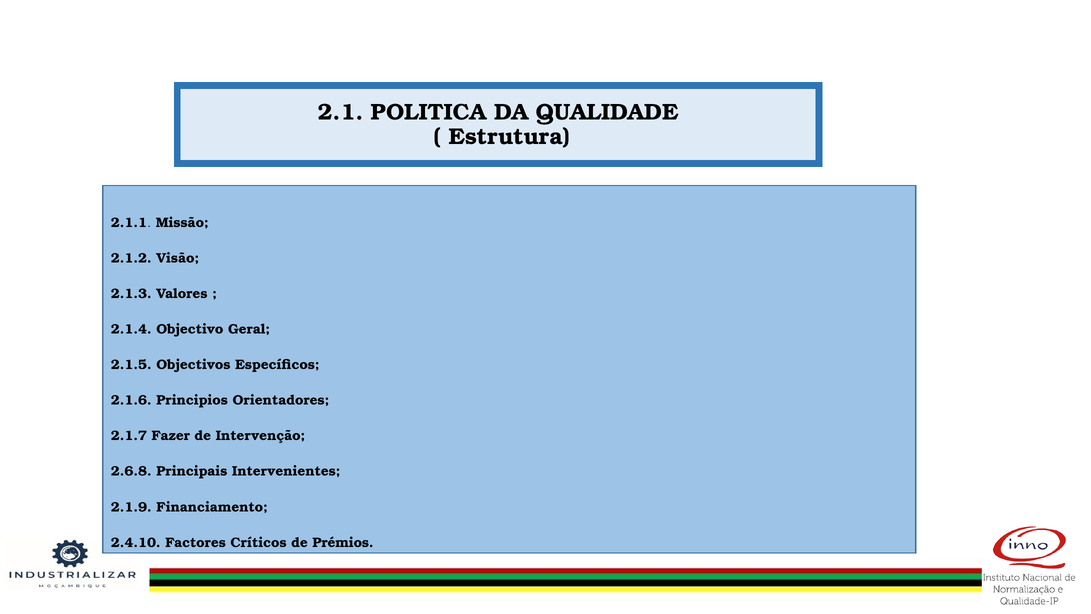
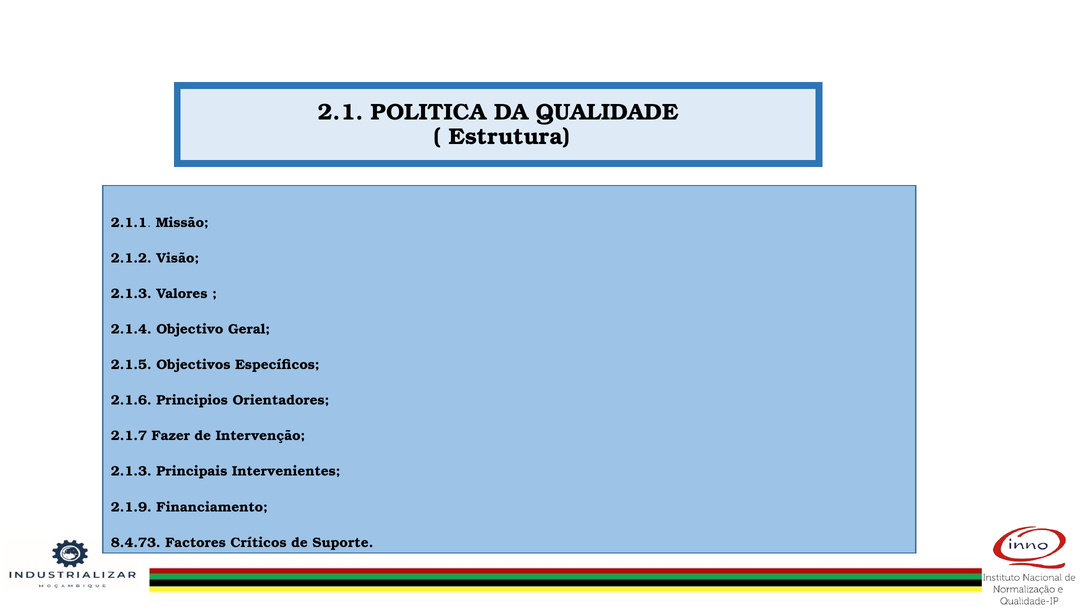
2.6.8: 2.6.8 -> 2.1.3 (131, 471)
2.4.10: 2.4.10 -> 8.4.73 (136, 542)
Prémios: Prémios -> Suporte (343, 542)
